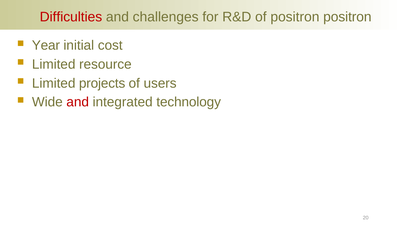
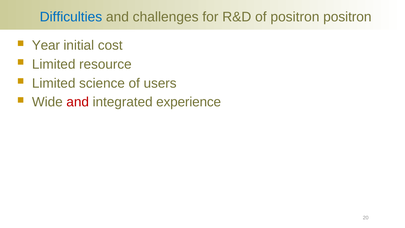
Difficulties colour: red -> blue (71, 17)
projects: projects -> science (102, 83)
technology: technology -> experience (189, 102)
